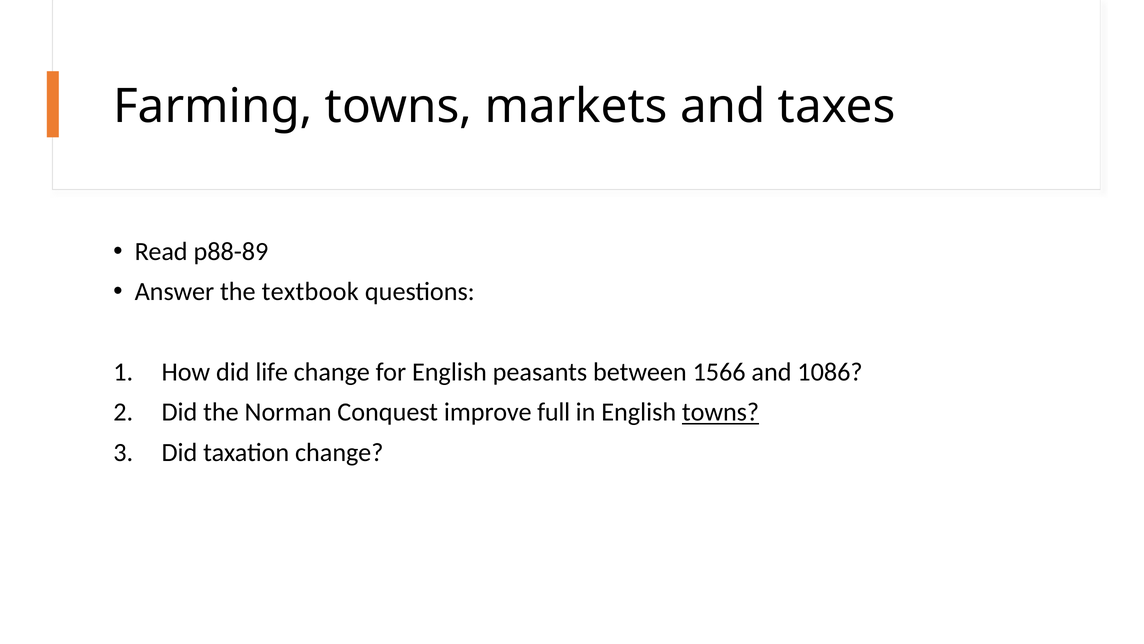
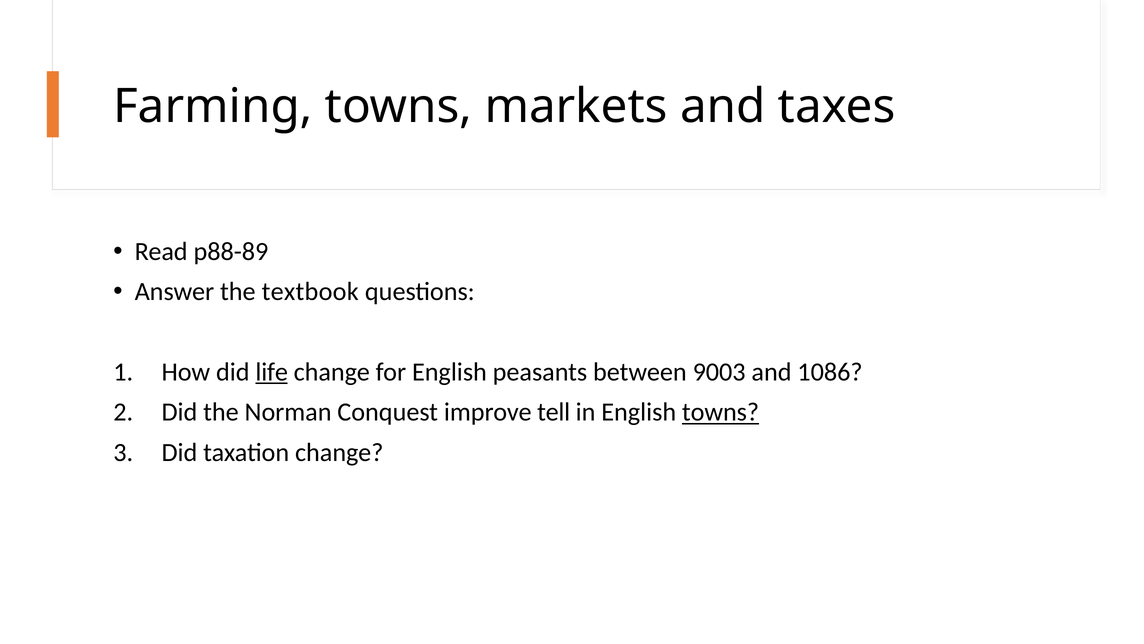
life underline: none -> present (272, 372)
1566: 1566 -> 9003 (719, 372)
full: full -> tell (554, 412)
